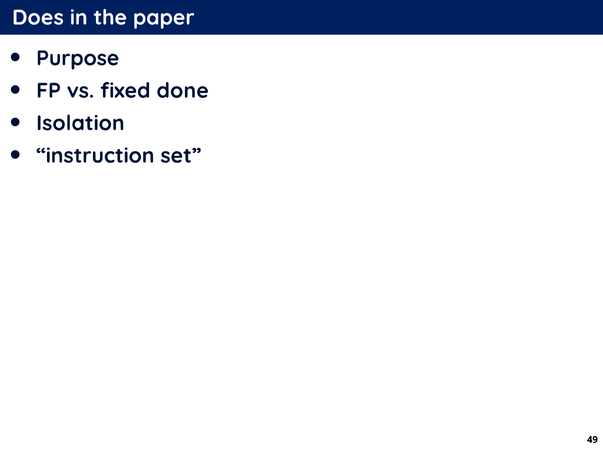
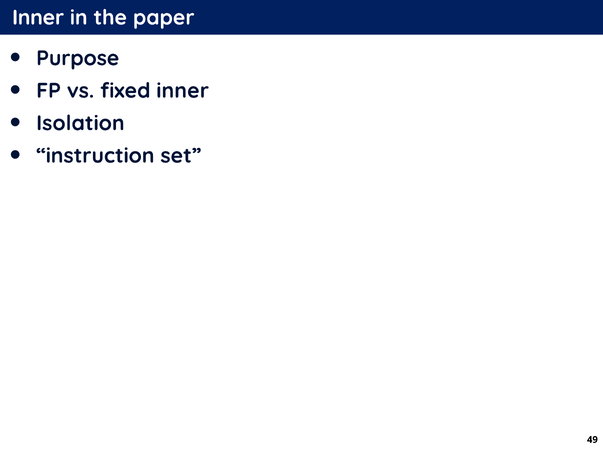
Does: Does -> Inner (38, 18)
fixed done: done -> inner (183, 91)
